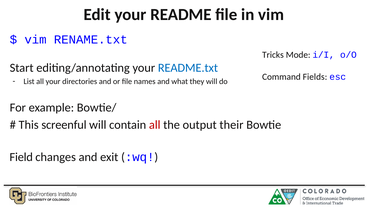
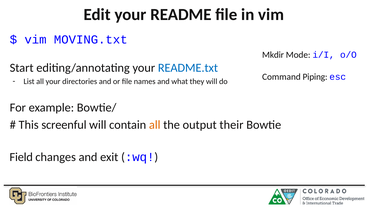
RENAME.txt: RENAME.txt -> MOVING.txt (91, 40)
Tricks: Tricks -> Mkdir (273, 55)
Fields: Fields -> Piping (315, 77)
all colour: red -> orange (155, 125)
